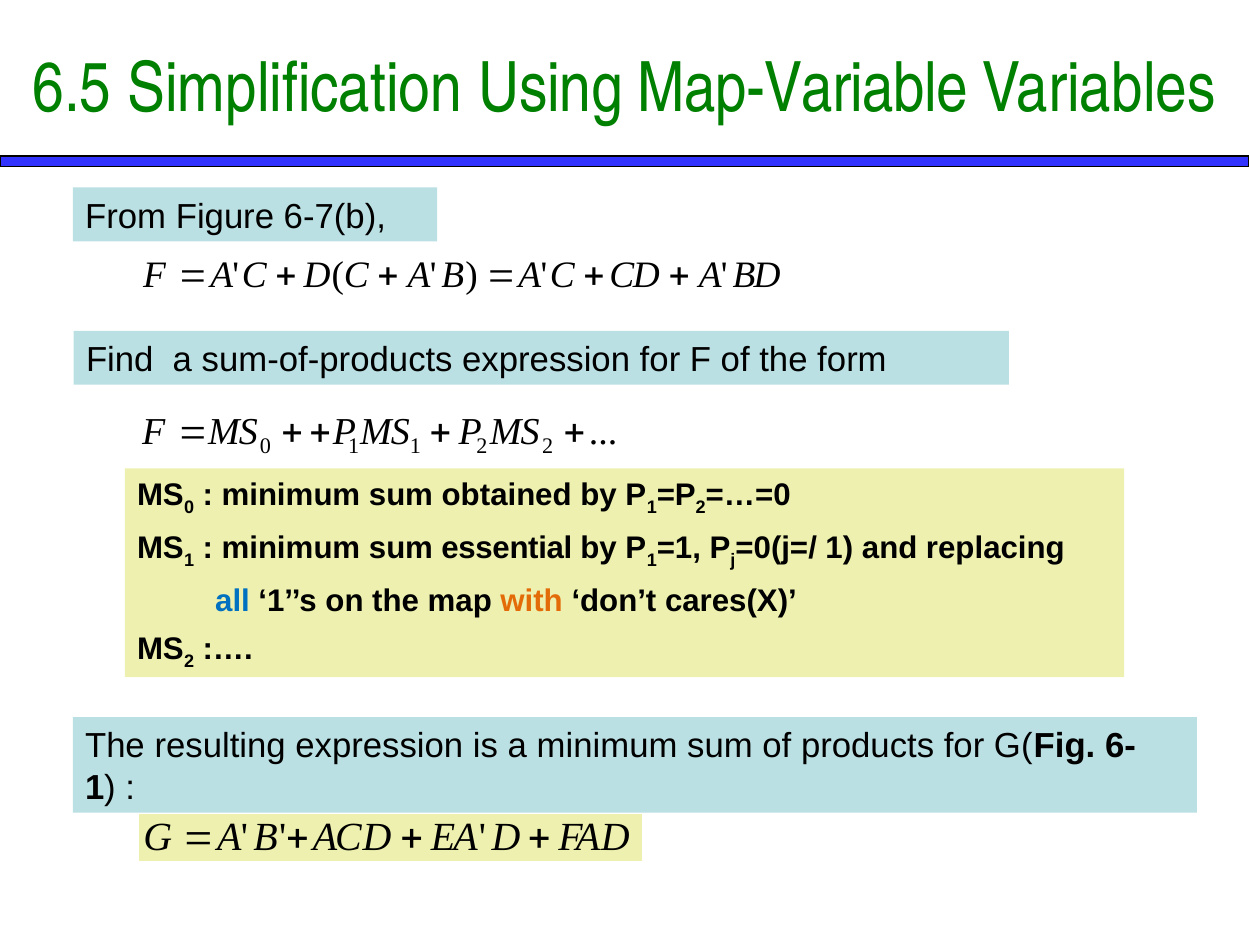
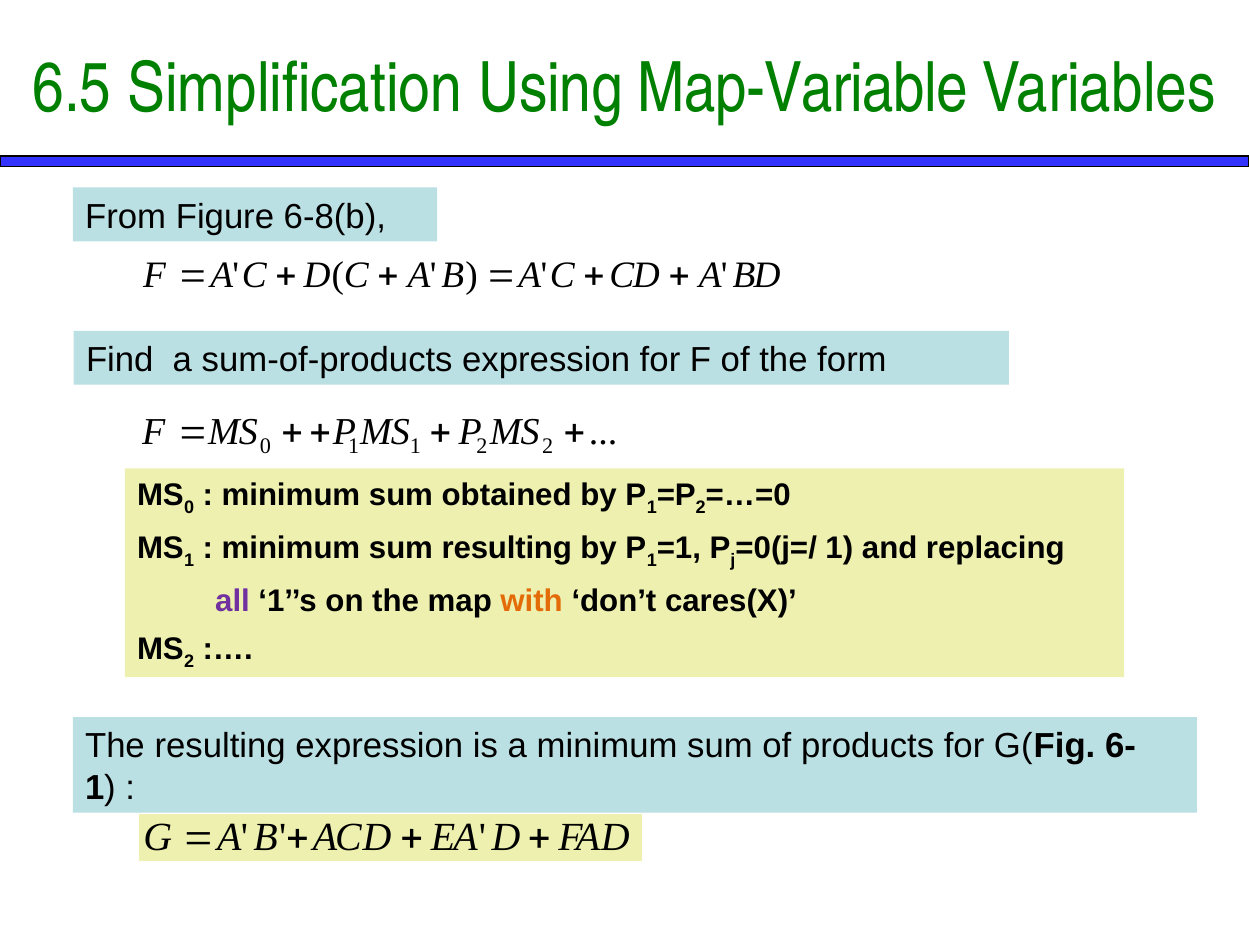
6-7(b: 6-7(b -> 6-8(b (335, 217)
sum essential: essential -> resulting (507, 548)
all colour: blue -> purple (233, 601)
